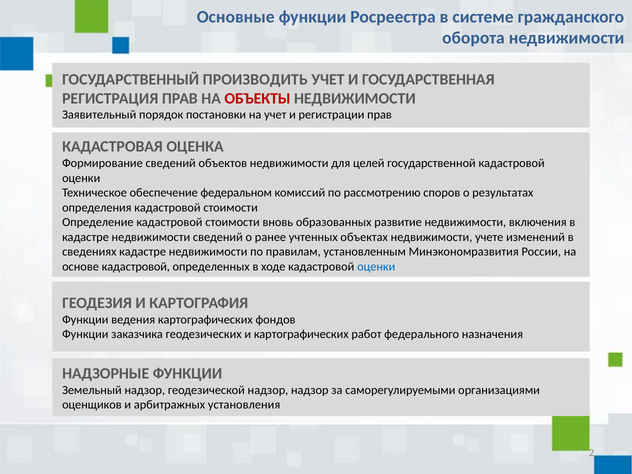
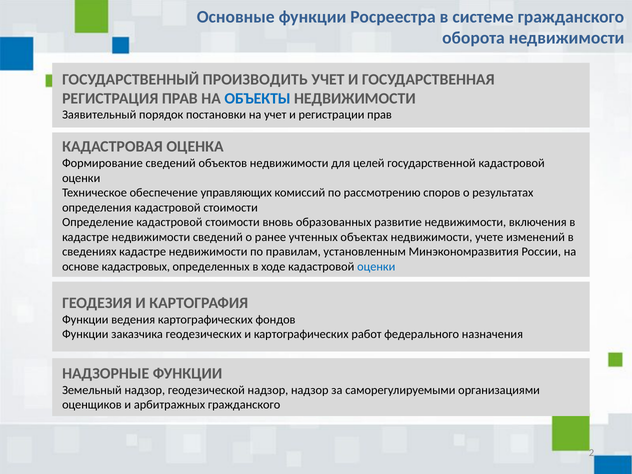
ОБЪЕКТЫ colour: red -> blue (257, 98)
федеральном: федеральном -> управляющих (236, 193)
основе кадастровой: кадастровой -> кадастровых (136, 267)
арбитражных установления: установления -> гражданского (244, 405)
